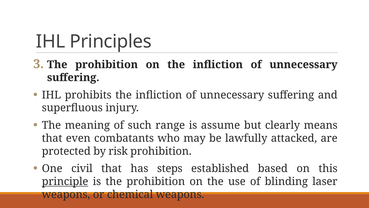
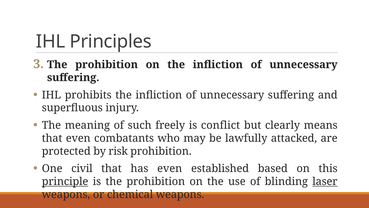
range: range -> freely (170, 125)
assume: assume -> conflict (221, 125)
has steps: steps -> even (170, 168)
laser underline: none -> present (325, 181)
